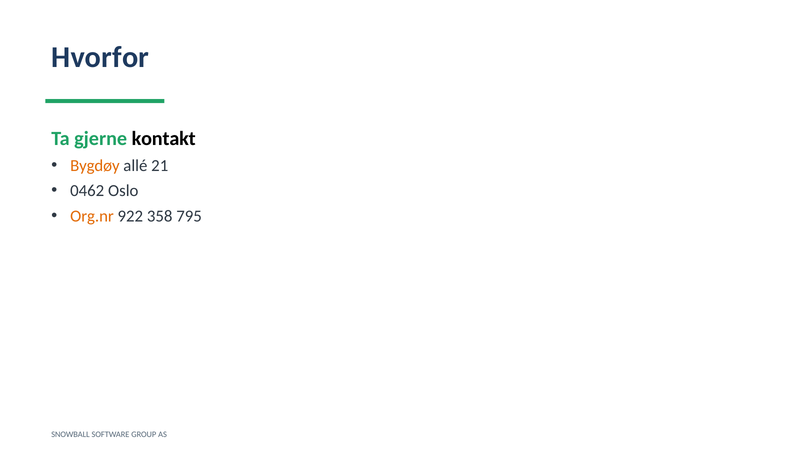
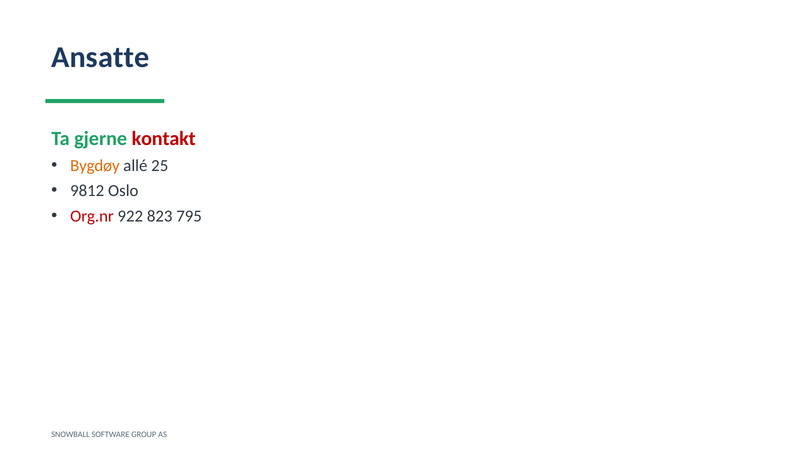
Hvorfor: Hvorfor -> Ansatte (100, 58)
kontakt colour: black -> red (164, 139)
21: 21 -> 25 (160, 166)
0462: 0462 -> 9812 (87, 191)
Org.nr colour: orange -> red (92, 216)
358: 358 -> 823 (160, 216)
